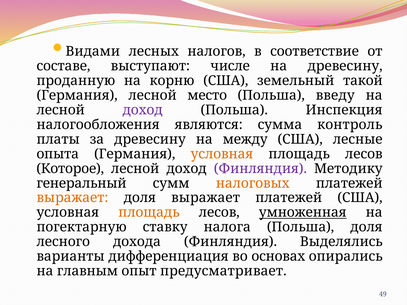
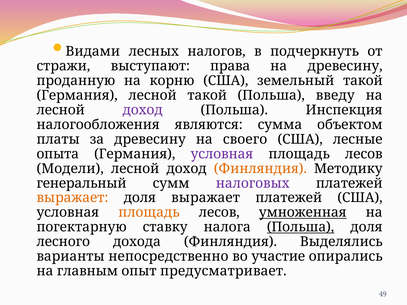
соответствие: соответствие -> подчеркнуть (315, 52)
составе: составе -> стражи (63, 66)
числе: числе -> права (230, 66)
лесной место: место -> такой (207, 95)
контроль: контроль -> объектом (350, 125)
между: между -> своего (245, 139)
условная colour: orange -> purple (222, 154)
Которое: Которое -> Модели (70, 169)
Финляндия colour: purple -> orange (260, 169)
налоговых colour: orange -> purple (253, 183)
Польша underline: none -> present (301, 227)
дифференциация: дифференциация -> непосредственно (168, 257)
основах: основах -> участие (278, 257)
